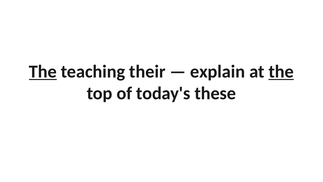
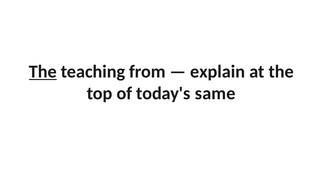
their: their -> from (147, 71)
the underline: present -> none (281, 71)
these: these -> same (215, 93)
